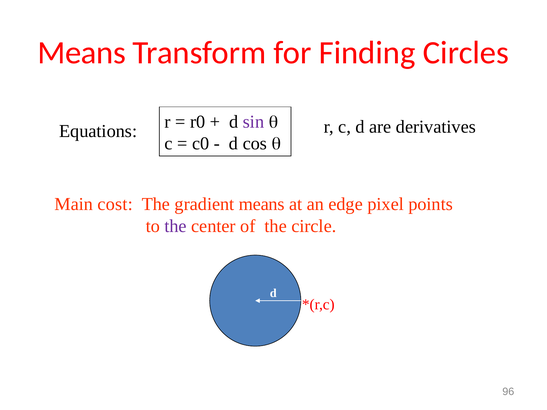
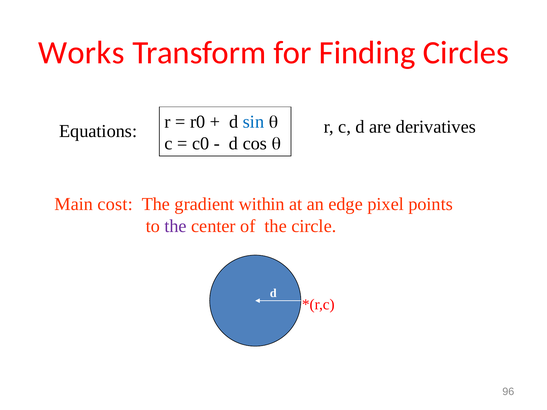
Means: Means -> Works (81, 53)
sin colour: purple -> blue (253, 122)
gradient means: means -> within (262, 204)
